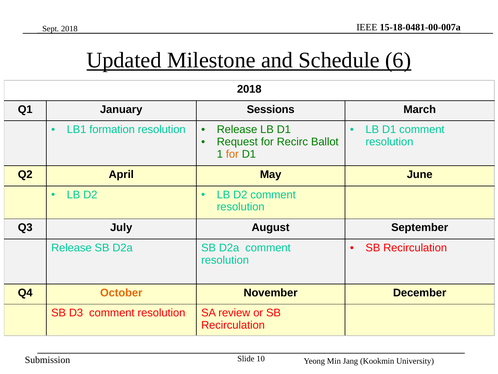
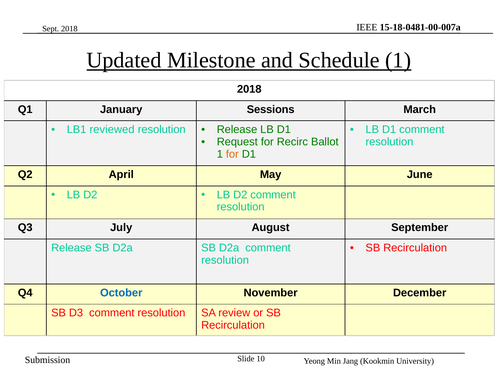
Schedule 6: 6 -> 1 (398, 60)
formation: formation -> reviewed (112, 129)
October colour: orange -> blue (121, 292)
